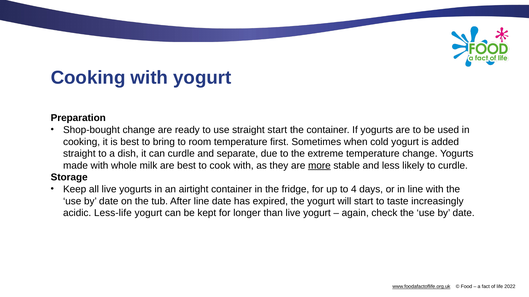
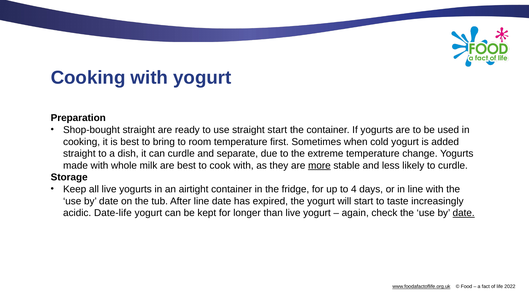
Shop-bought change: change -> straight (139, 130)
Less-life: Less-life -> Date-life (113, 213)
date underline: none -> present (464, 213)
